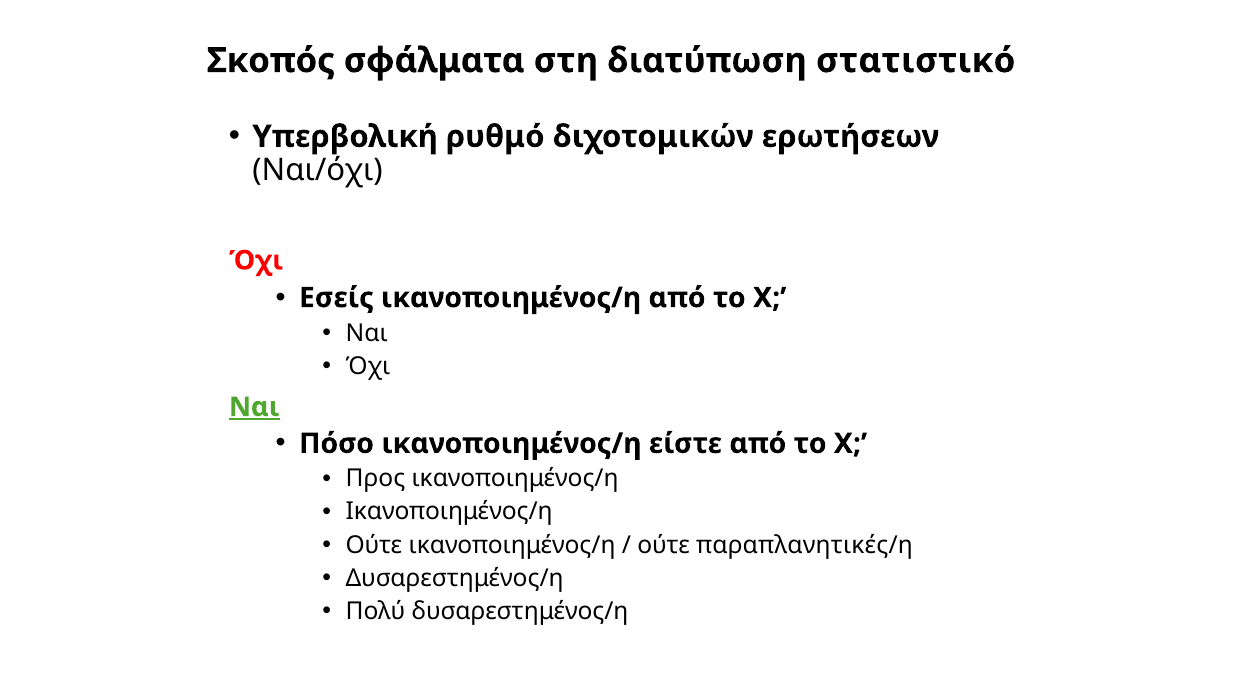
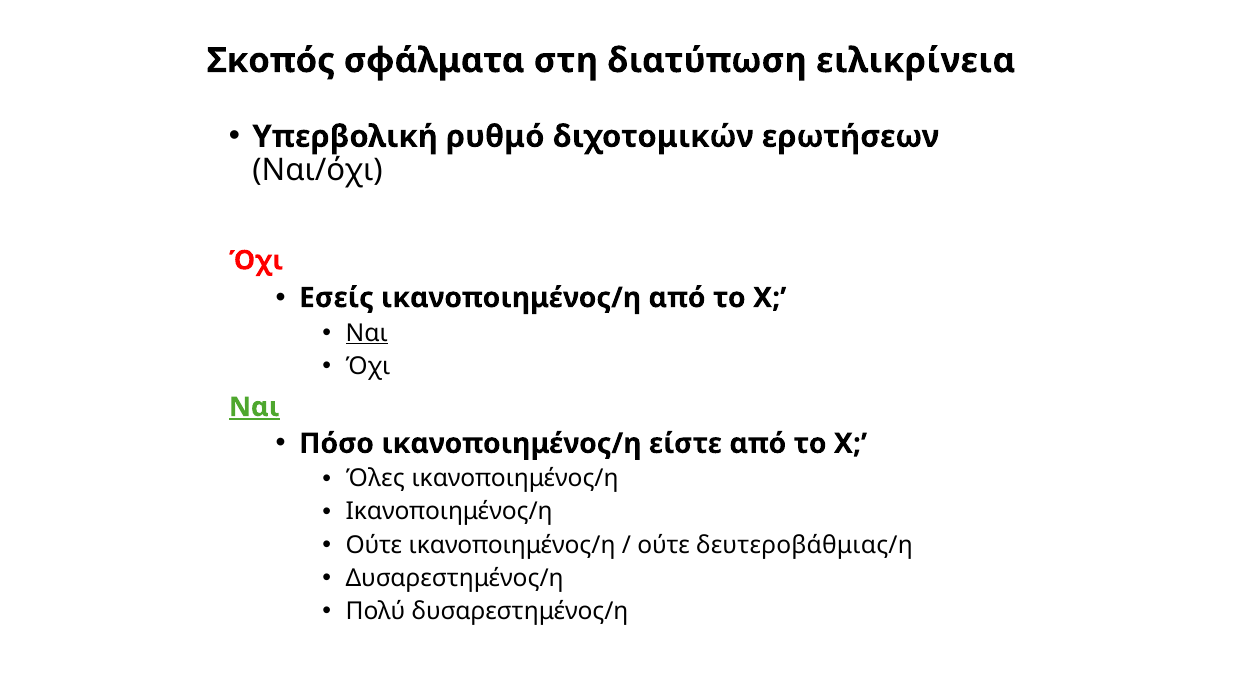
στατιστικό: στατιστικό -> ειλικρίνεια (916, 61)
Ναι underline: none -> present (367, 333)
Προς: Προς -> Όλες (375, 479)
παραπλανητικές/η: παραπλανητικές/η -> δευτεροβάθμιας/η (804, 545)
